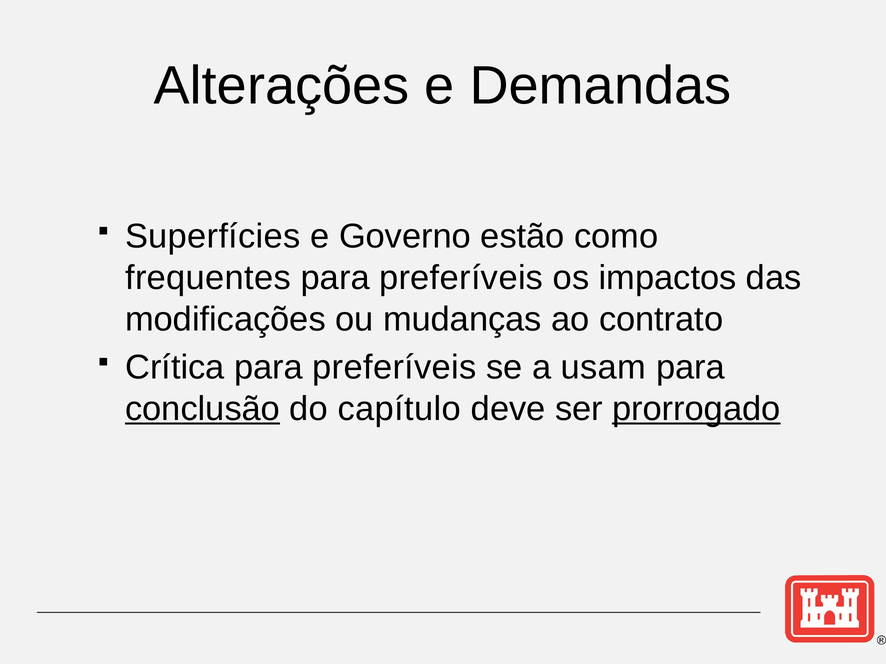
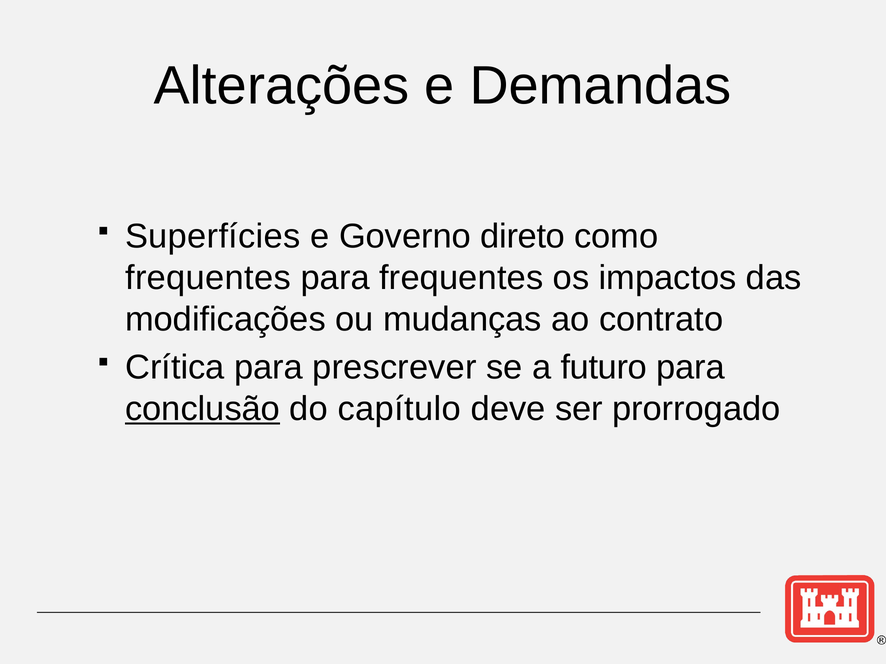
estão: estão -> direto (523, 237)
preferíveis: preferíveis -> frequentes (461, 278)
preferíveis: preferíveis -> prescrever (394, 368)
usam: usam -> futuro (604, 368)
prorrogado underline: present -> none (696, 409)
